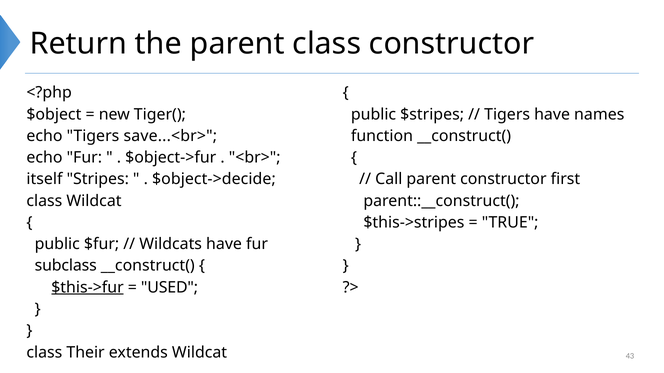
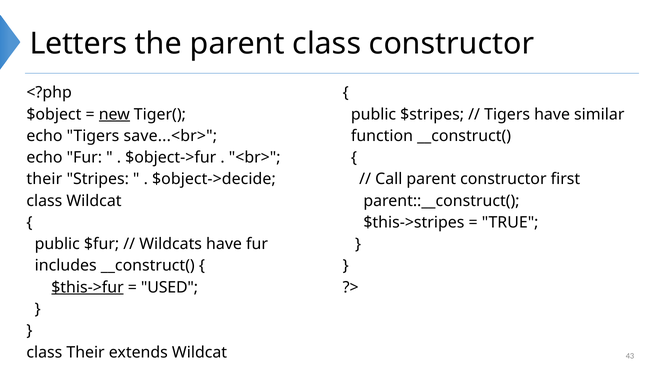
Return: Return -> Letters (79, 44)
new underline: none -> present (114, 114)
names: names -> similar (599, 114)
itself: itself -> their (44, 179)
subclass: subclass -> includes (66, 266)
